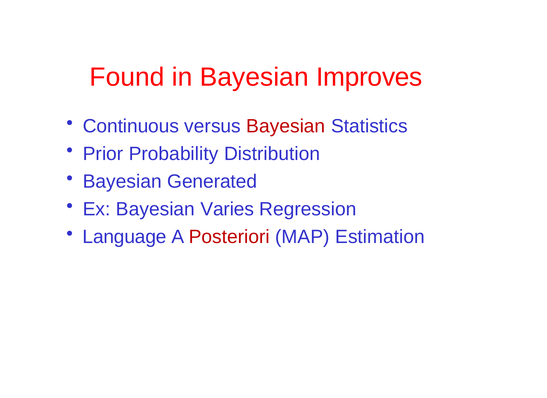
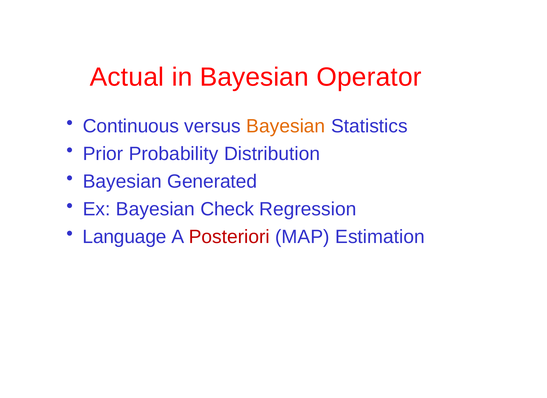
Found: Found -> Actual (127, 77)
Improves: Improves -> Operator (369, 77)
Bayesian colour: red -> orange (286, 126)
Varies: Varies -> Check (227, 209)
